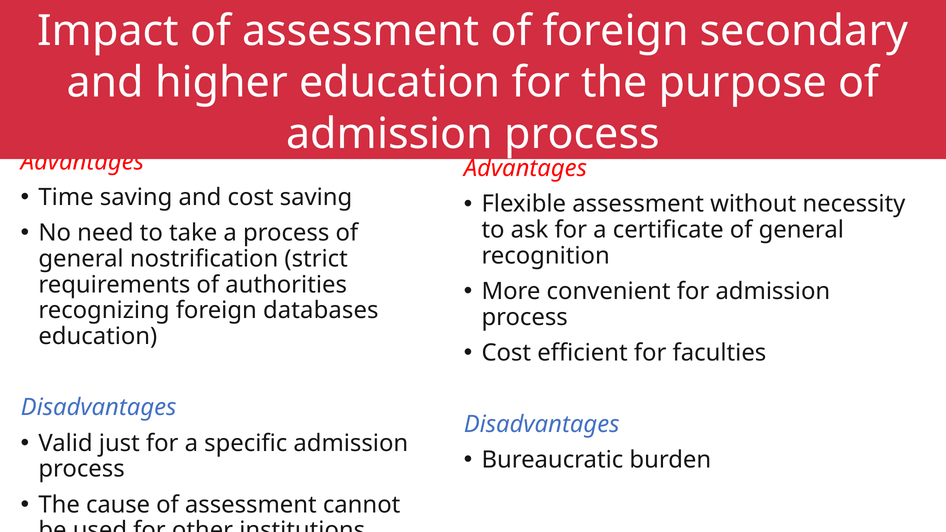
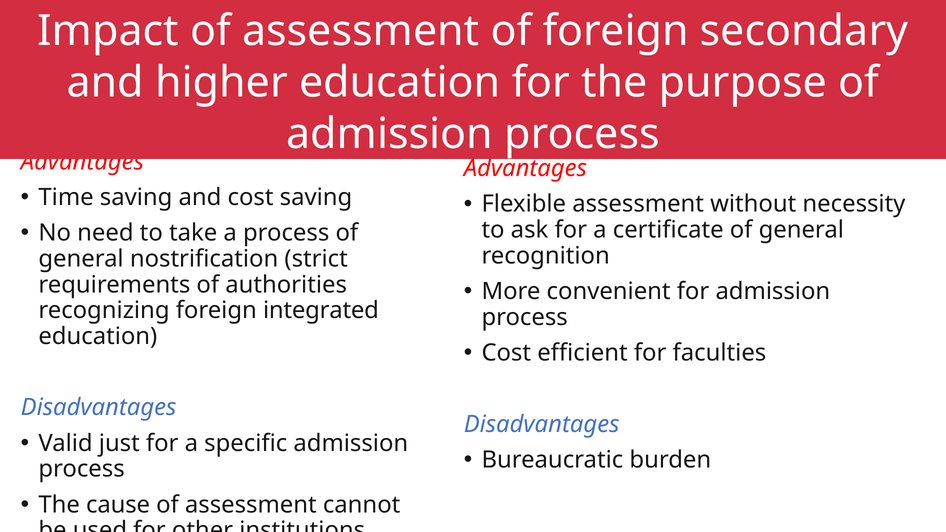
databases: databases -> integrated (321, 311)
